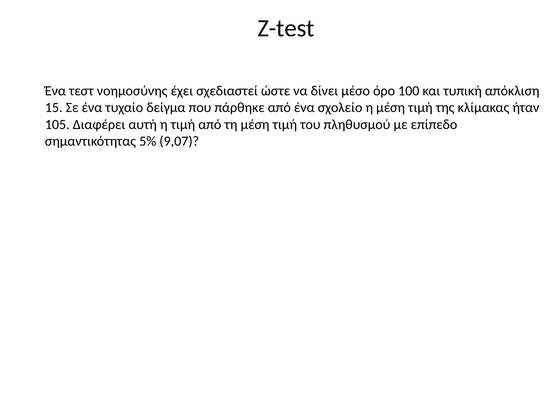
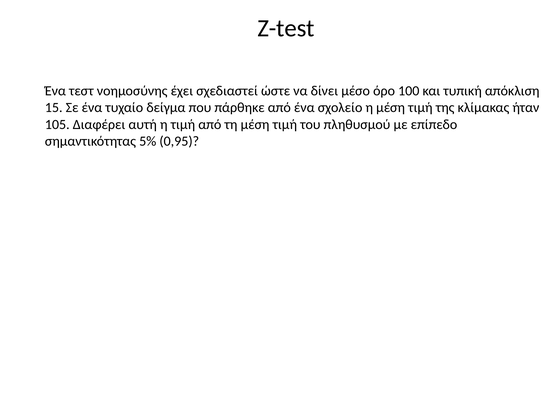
9,07: 9,07 -> 0,95 (179, 141)
